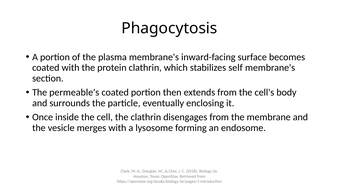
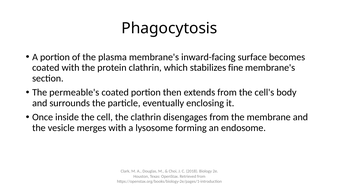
self: self -> fine (236, 68)
